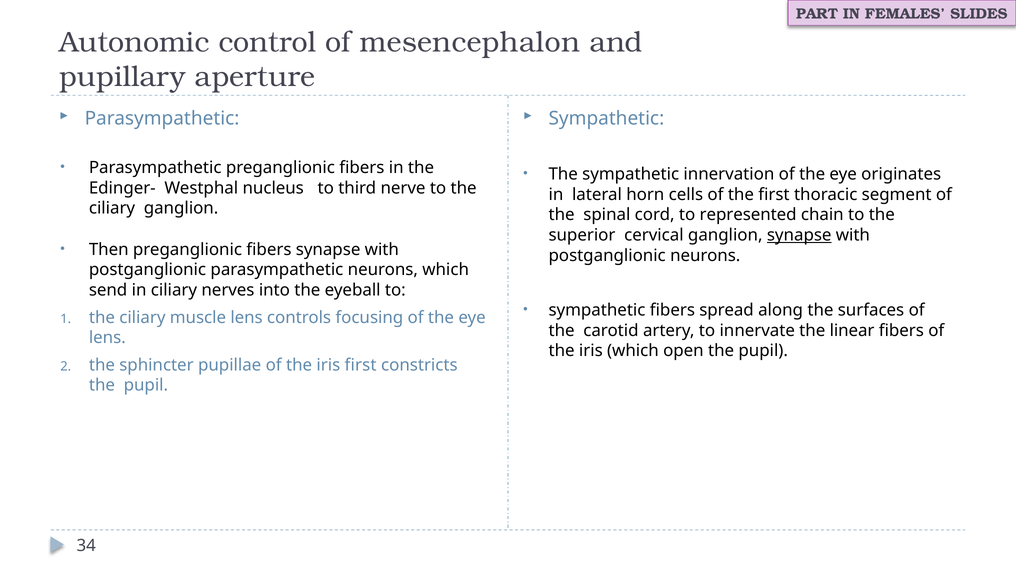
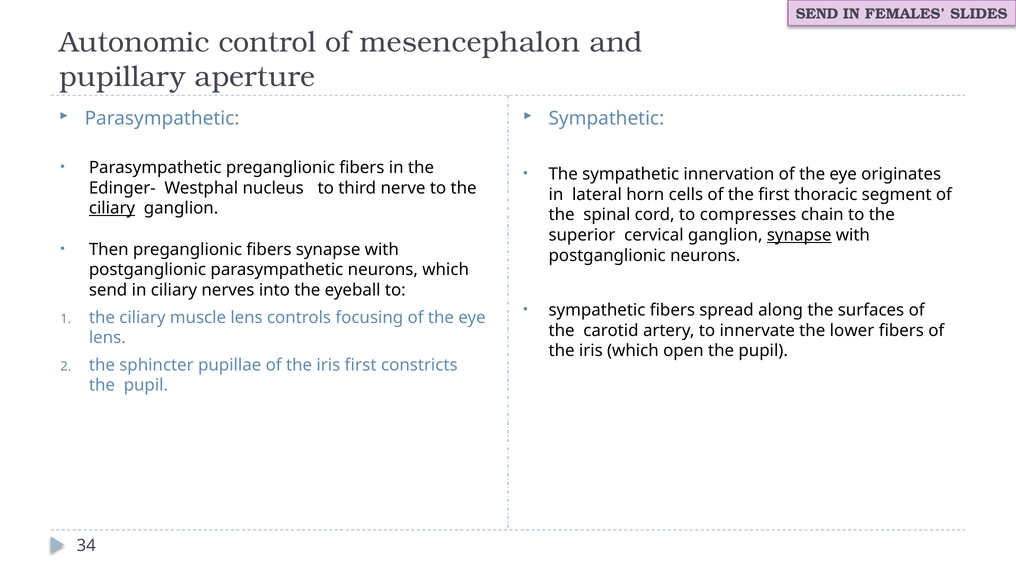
PART: PART -> SEND (817, 14)
ciliary underline: none -> present (112, 208)
represented: represented -> compresses (748, 215)
linear: linear -> lower (852, 330)
